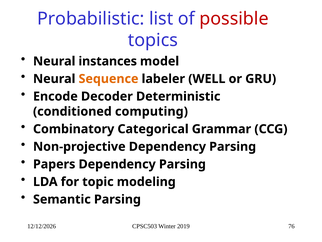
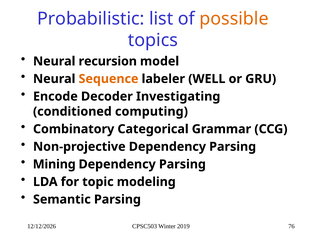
possible colour: red -> orange (234, 19)
instances: instances -> recursion (108, 61)
Deterministic: Deterministic -> Investigating (178, 96)
Papers: Papers -> Mining (54, 164)
